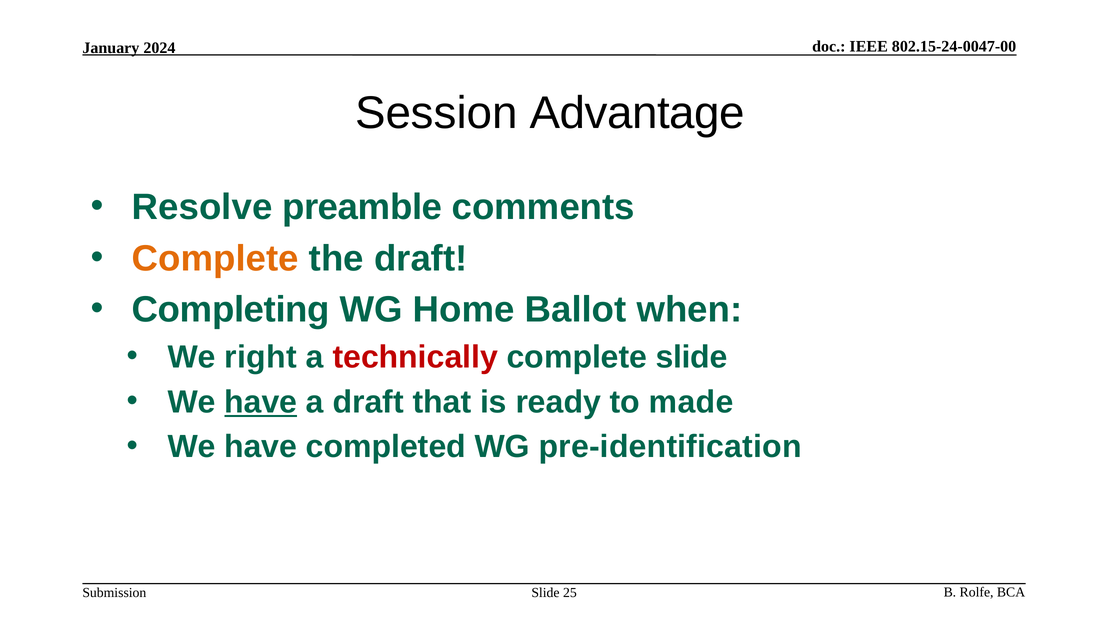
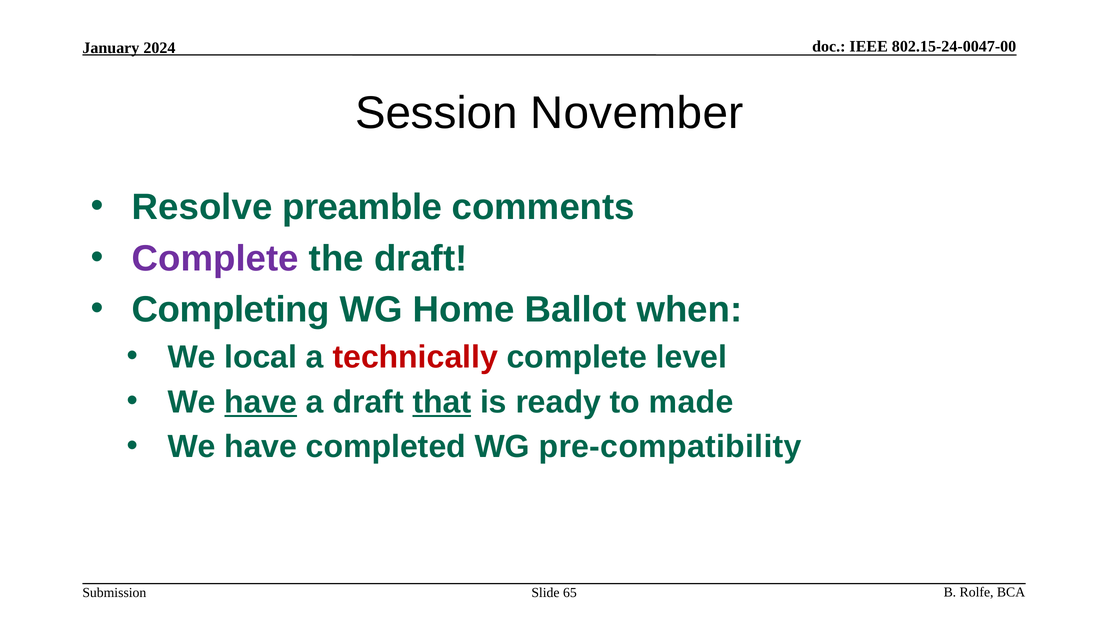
Advantage: Advantage -> November (637, 113)
Complete colour: orange -> purple (215, 259)
right: right -> local (261, 357)
complete slide: slide -> level (692, 357)
that underline: none -> present (442, 402)
pre-identification: pre-identification -> pre-compatibility (670, 447)
25: 25 -> 65 (570, 593)
